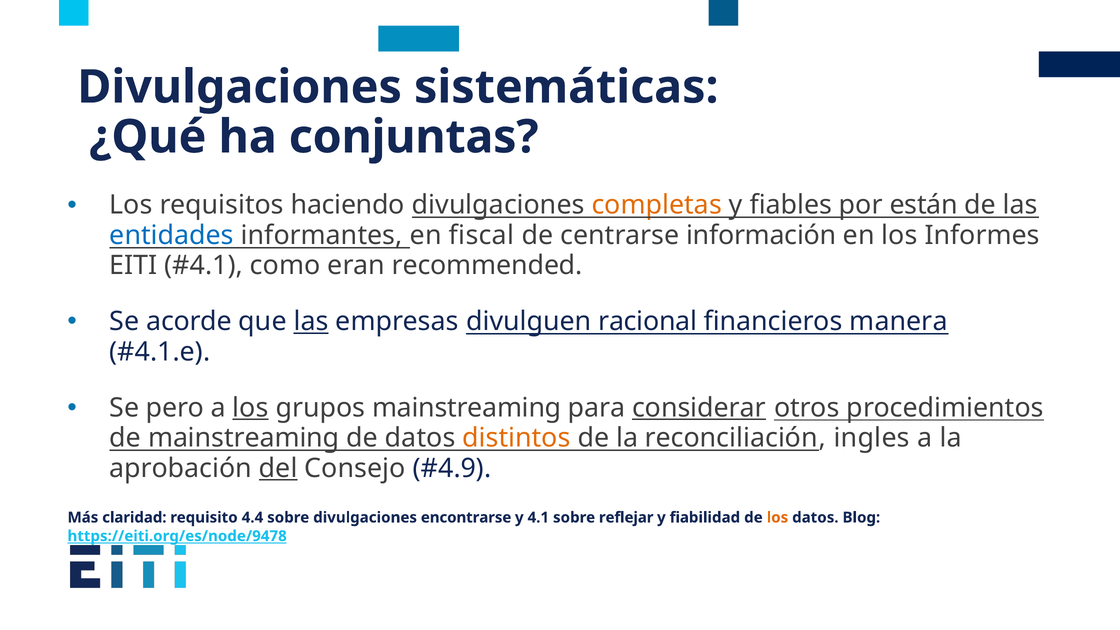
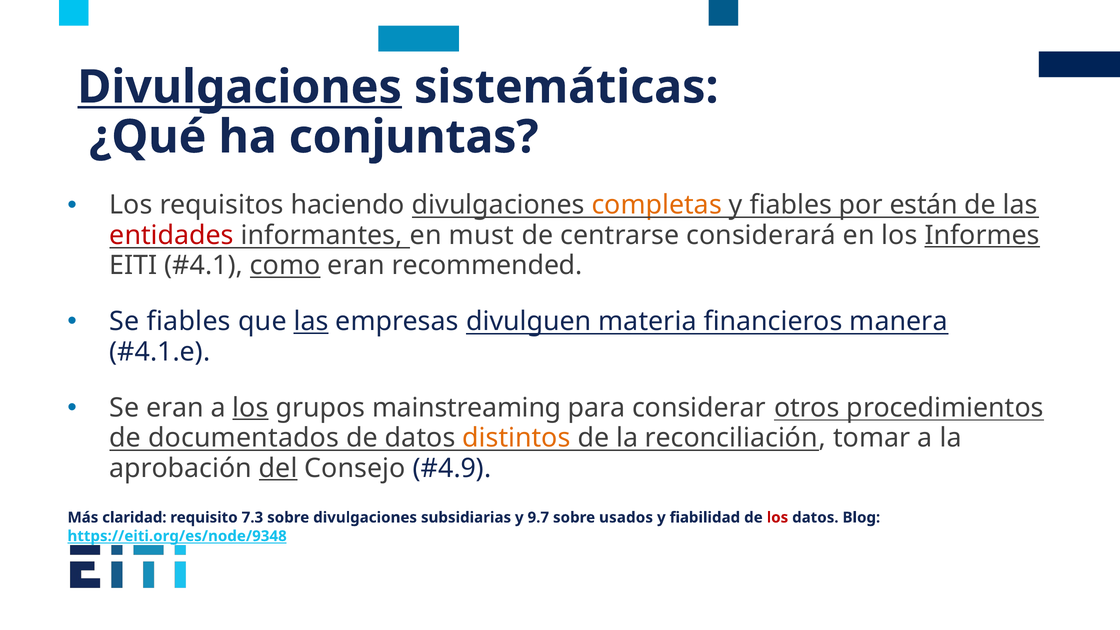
Divulgaciones underline: none -> present (240, 87)
entidades colour: blue -> red (172, 235)
fiscal: fiscal -> must (481, 235)
información: información -> considerará (761, 235)
Informes underline: none -> present (982, 235)
como underline: none -> present (285, 266)
Se acorde: acorde -> fiables (189, 322)
racional: racional -> materia (647, 322)
Se pero: pero -> eran (175, 408)
considerar underline: present -> none (699, 408)
de mainstreaming: mainstreaming -> documentados (244, 438)
ingles: ingles -> tomar (872, 438)
4.4: 4.4 -> 7.3 (252, 518)
encontrarse: encontrarse -> subsidiarias (466, 518)
4.1: 4.1 -> 9.7 (538, 518)
reflejar: reflejar -> usados (626, 518)
los colour: orange -> red (777, 518)
https://eiti.org/es/node/9478: https://eiti.org/es/node/9478 -> https://eiti.org/es/node/9348 (177, 536)
